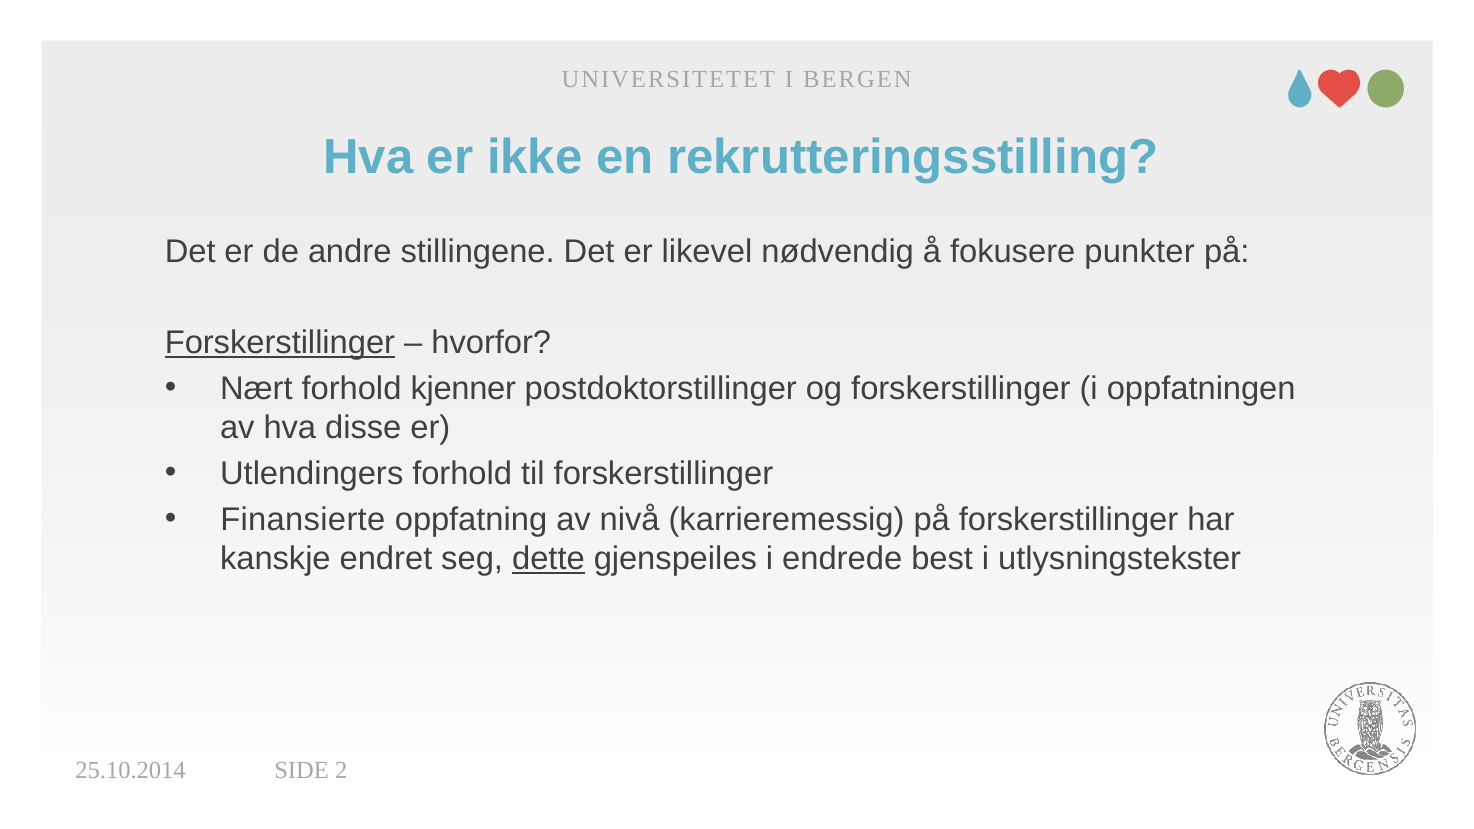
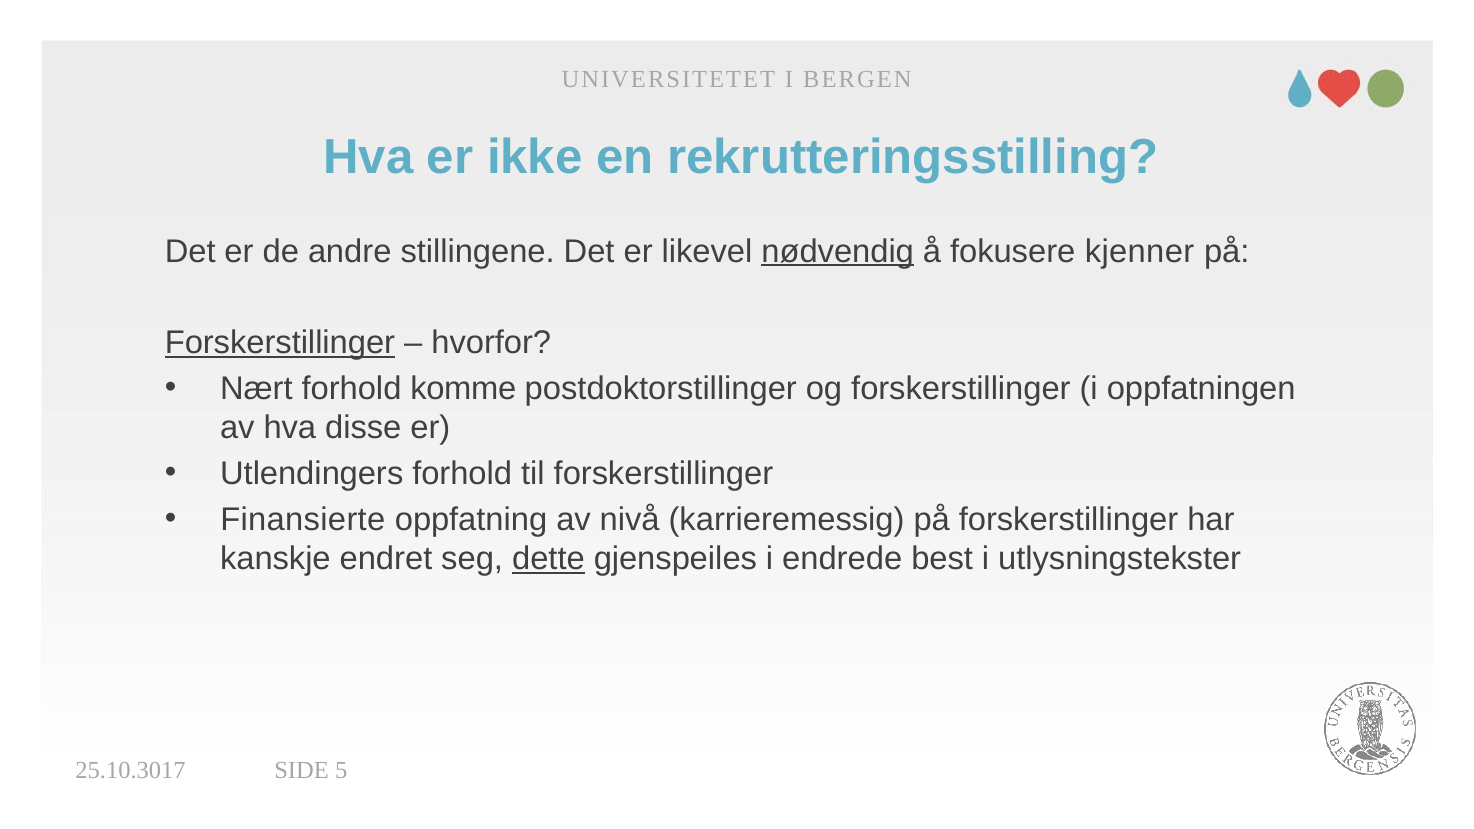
nødvendig underline: none -> present (838, 251)
punkter: punkter -> kjenner (1140, 251)
kjenner: kjenner -> komme (463, 389)
25.10.2014: 25.10.2014 -> 25.10.3017 (131, 771)
2: 2 -> 5 (341, 771)
